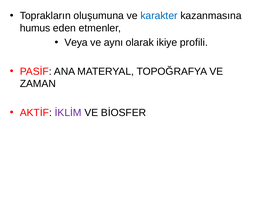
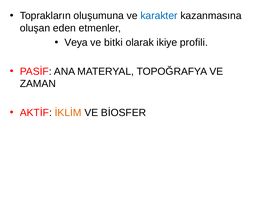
humus: humus -> oluşan (35, 28)
aynı: aynı -> bitki (113, 43)
İKLİM colour: purple -> orange (68, 112)
